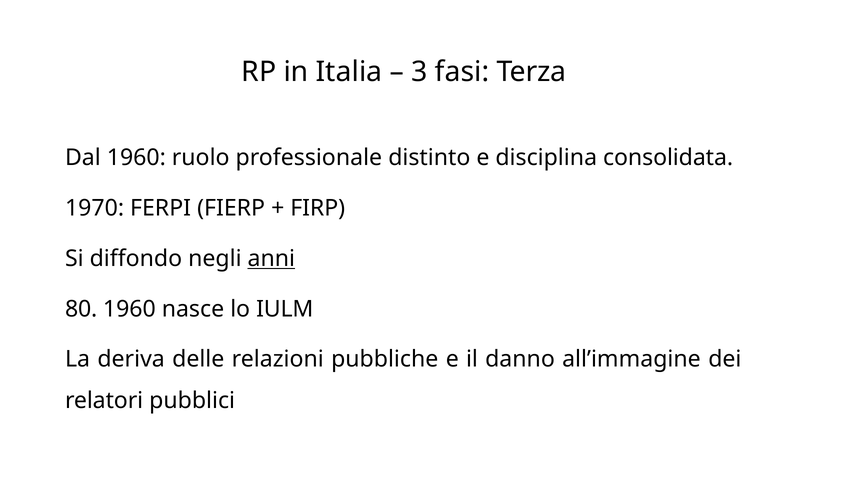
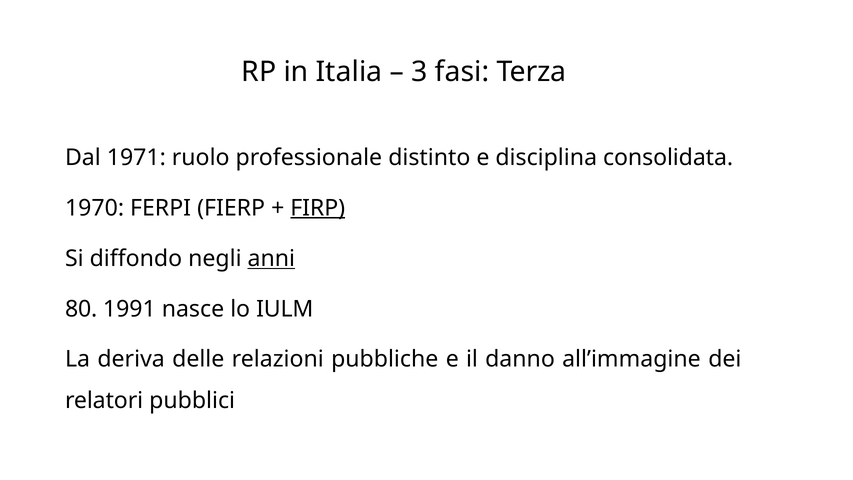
Dal 1960: 1960 -> 1971 (136, 157)
FIRP underline: none -> present (318, 208)
80 1960: 1960 -> 1991 (129, 309)
